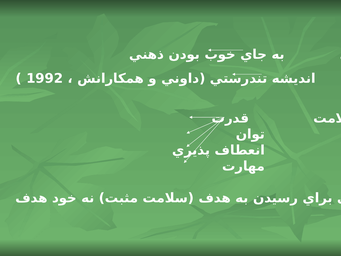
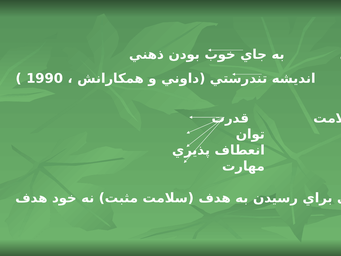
1992: 1992 -> 1990 (45, 78)
